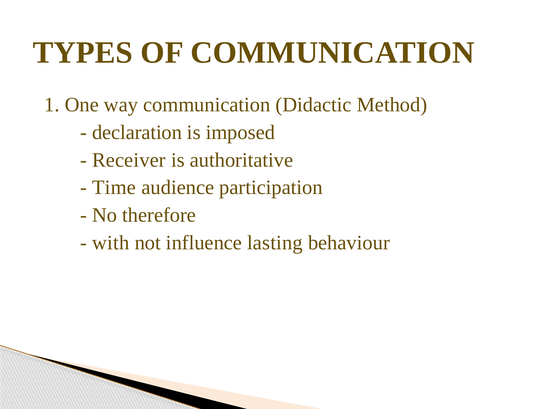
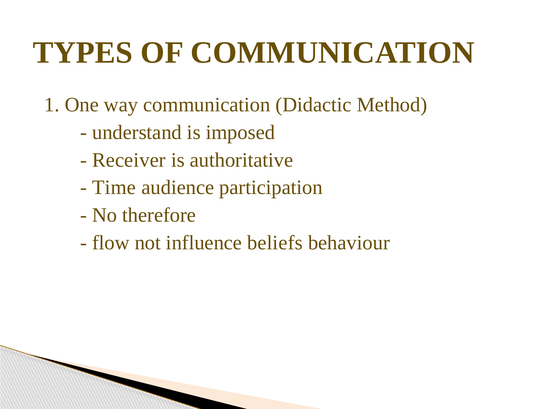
declaration: declaration -> understand (137, 132)
with: with -> flow (111, 243)
lasting: lasting -> beliefs (275, 243)
